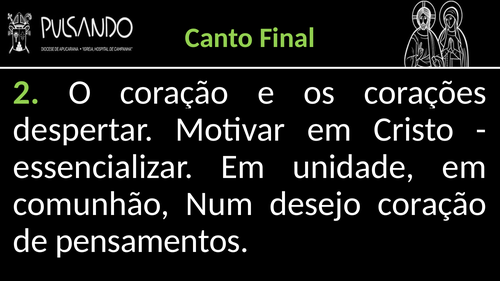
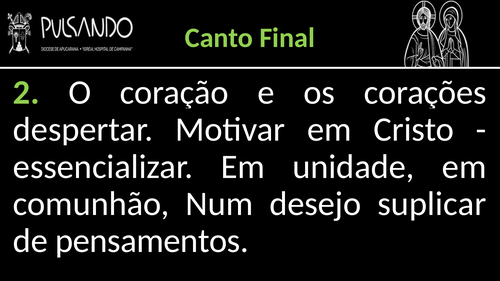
desejo coração: coração -> suplicar (432, 204)
